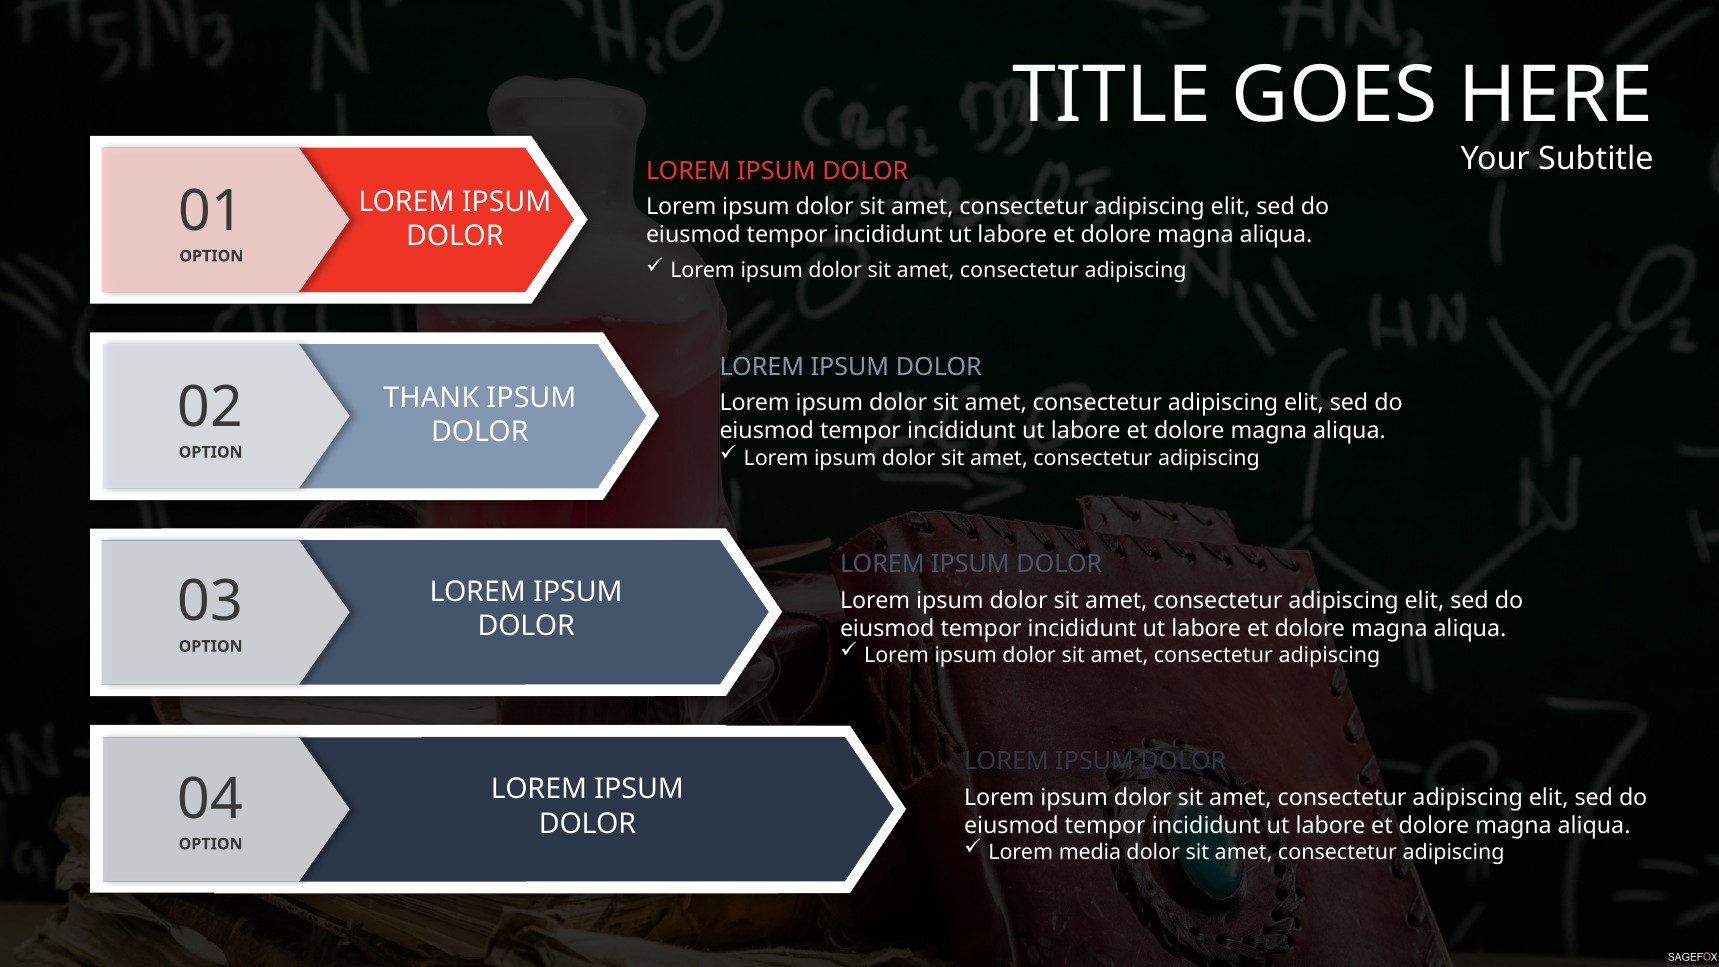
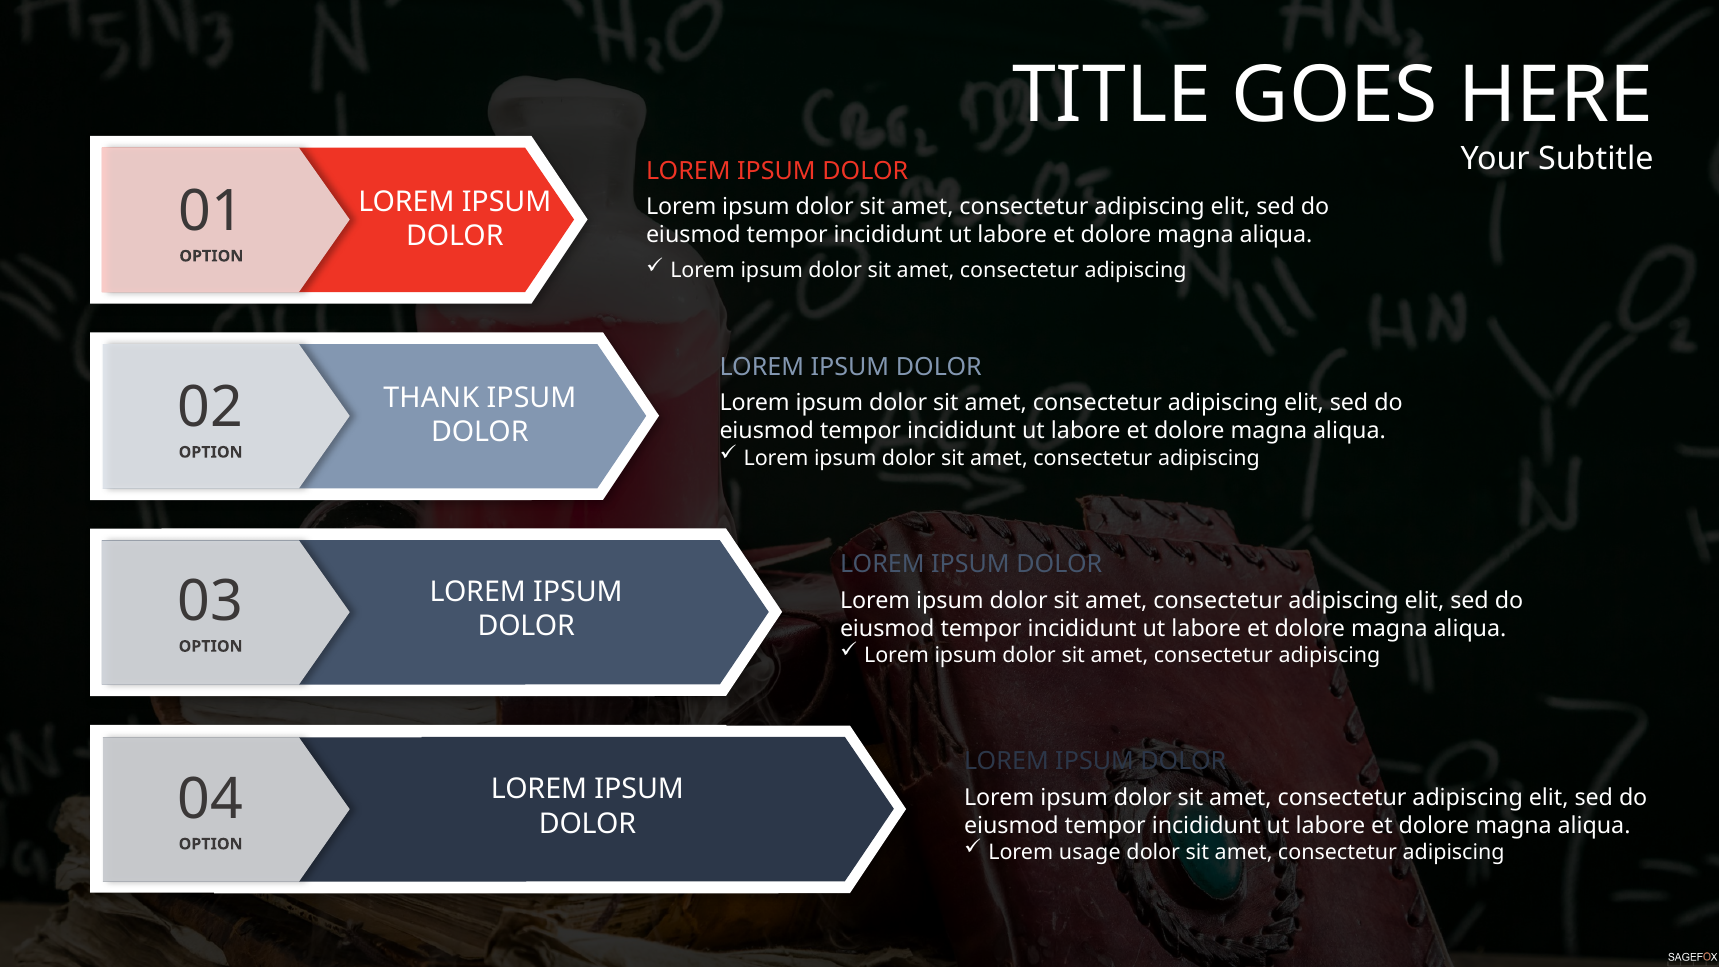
media: media -> usage (1090, 852)
